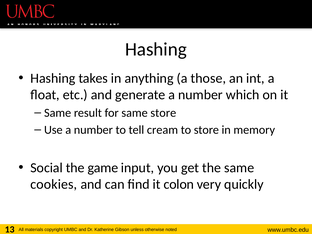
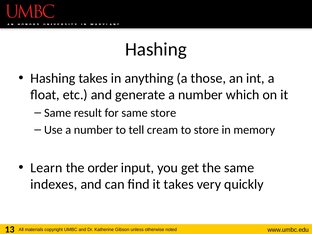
Social: Social -> Learn (46, 168)
game: game -> order (103, 168)
cookies: cookies -> indexes (54, 184)
it colon: colon -> takes (179, 184)
